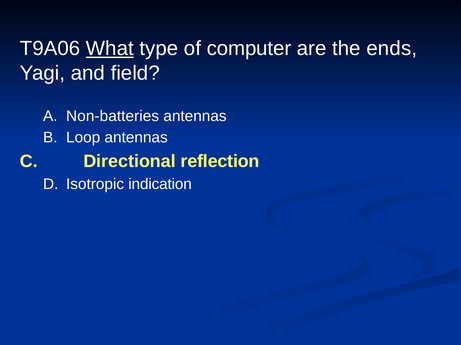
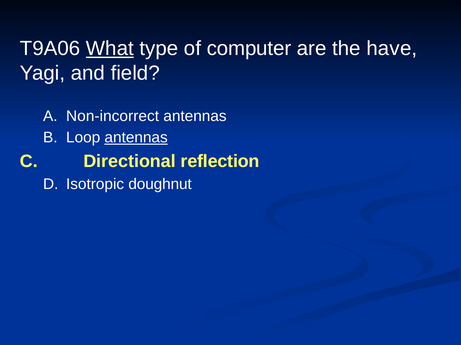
ends: ends -> have (392, 49)
Non-batteries: Non-batteries -> Non-incorrect (113, 116)
antennas underline: none -> present (136, 138)
indication: indication -> doughnut (160, 184)
